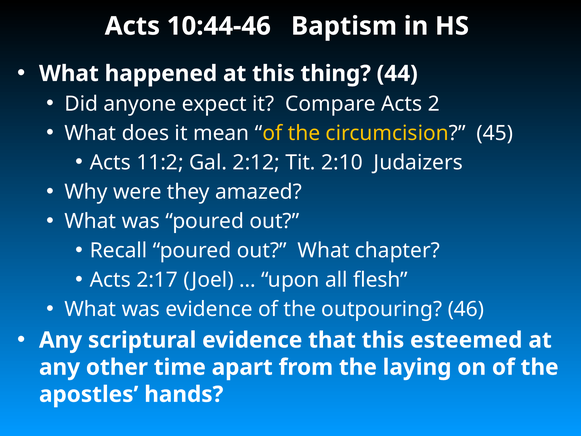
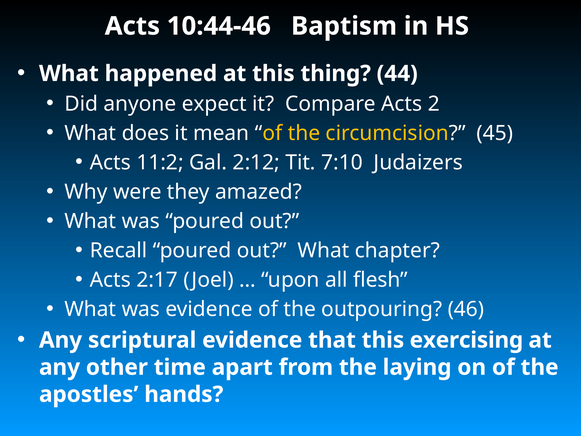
2:10: 2:10 -> 7:10 (342, 162)
esteemed: esteemed -> exercising (466, 340)
